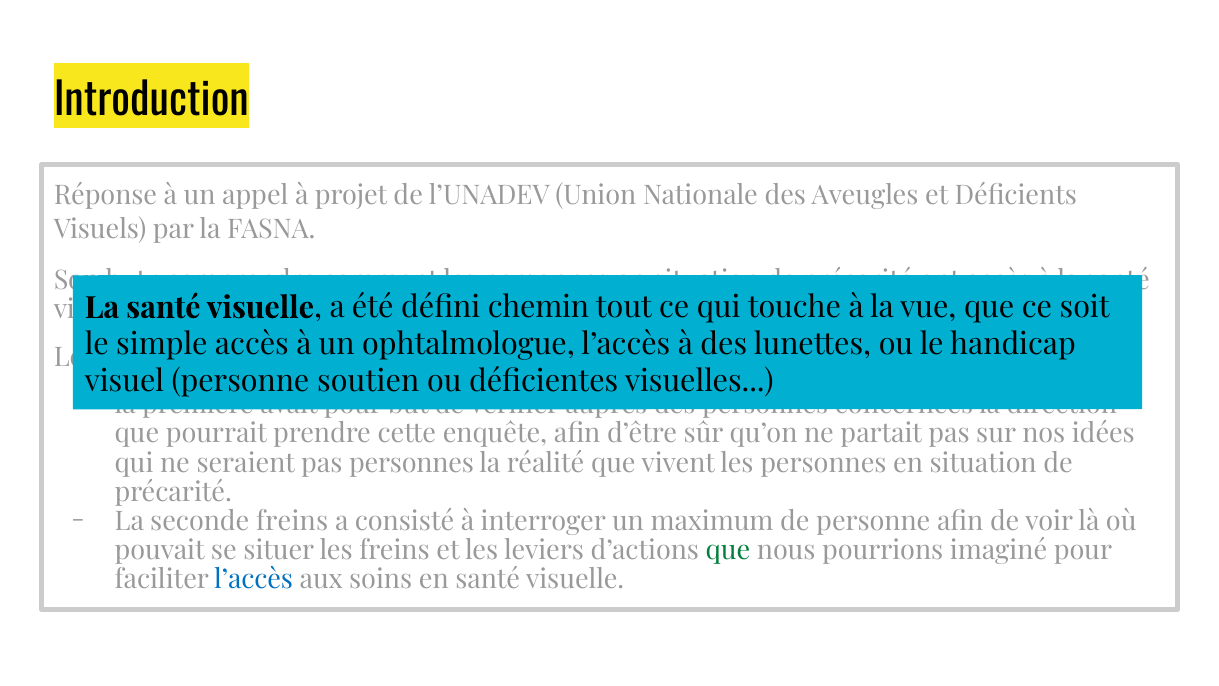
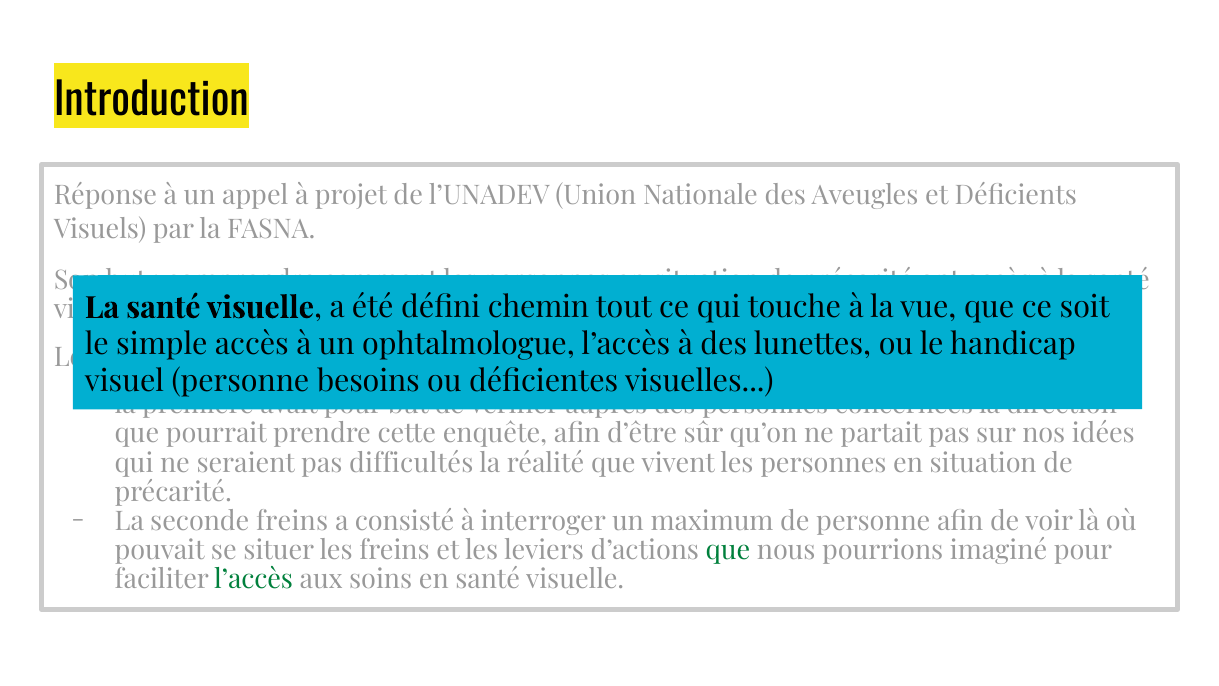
soutien: soutien -> besoins (368, 381)
pas personnes: personnes -> difficultés (411, 463)
l’accès colour: blue -> green (254, 580)
